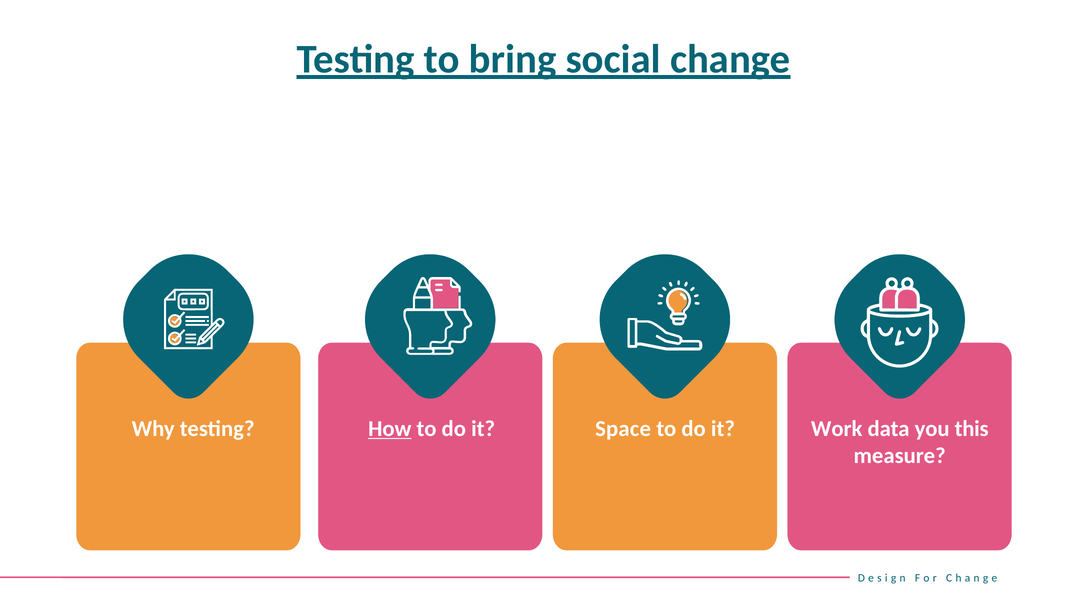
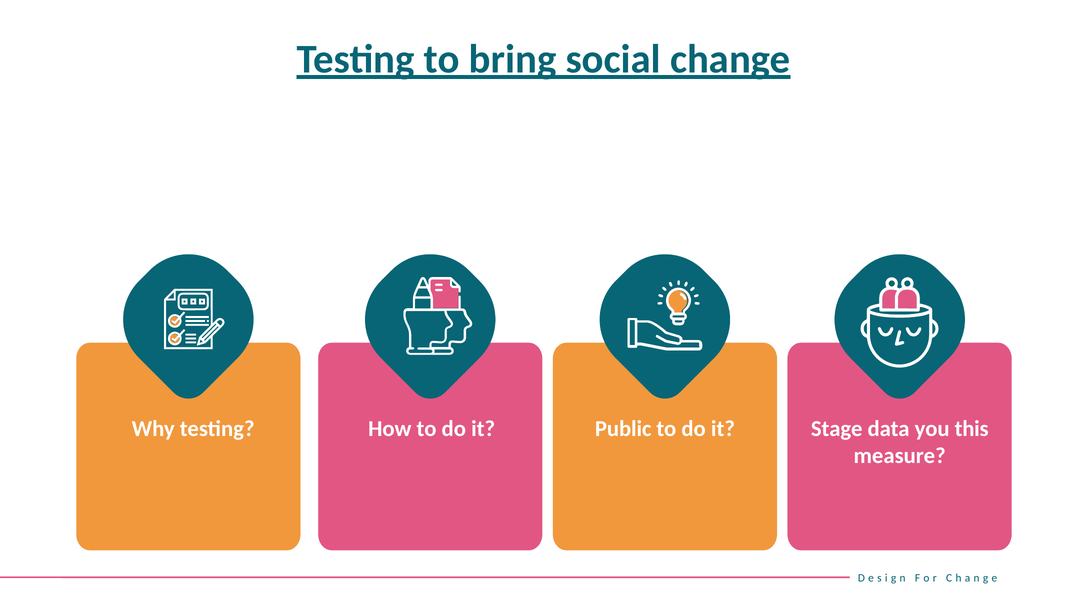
How underline: present -> none (390, 429)
Space: Space -> Public (623, 429)
Work: Work -> Stage (837, 429)
